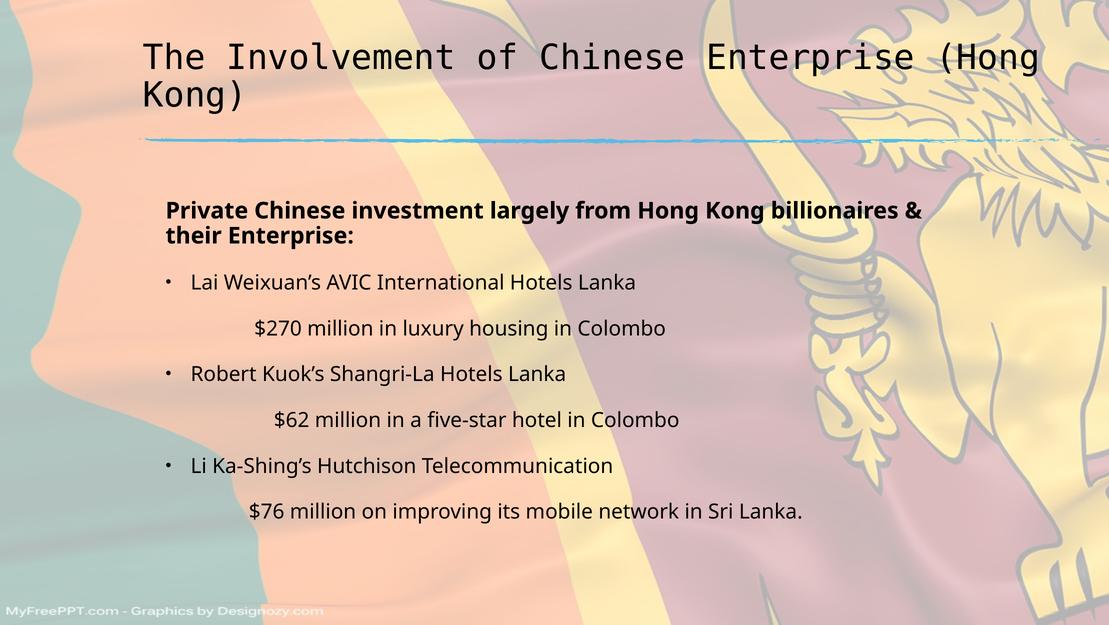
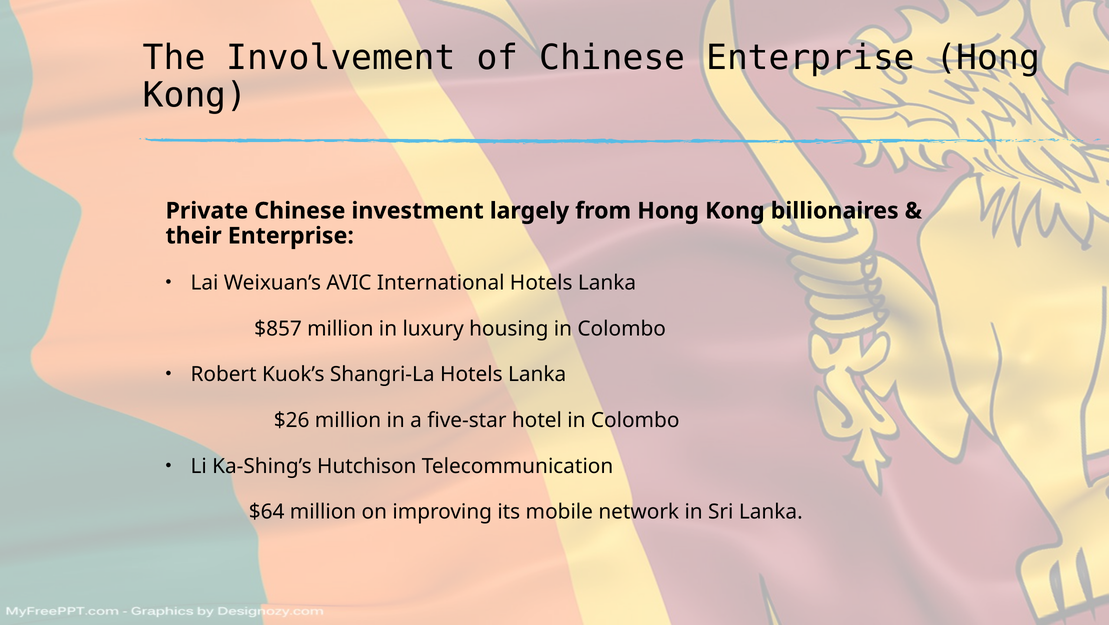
$270: $270 -> $857 (278, 328)
$62: $62 -> $26 (292, 420)
$76: $76 -> $64 (267, 512)
